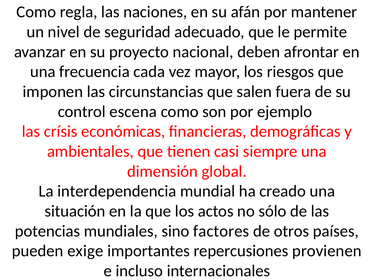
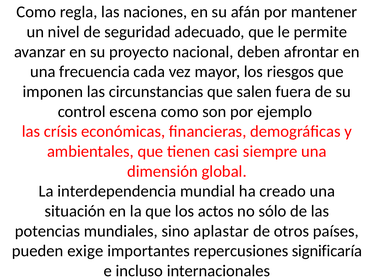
factores: factores -> aplastar (221, 231)
provienen: provienen -> significaría (327, 251)
